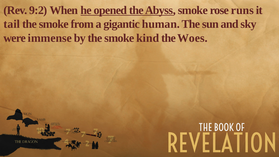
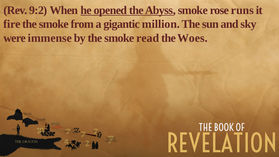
tail: tail -> fire (12, 24)
human: human -> million (161, 24)
kind: kind -> read (148, 38)
